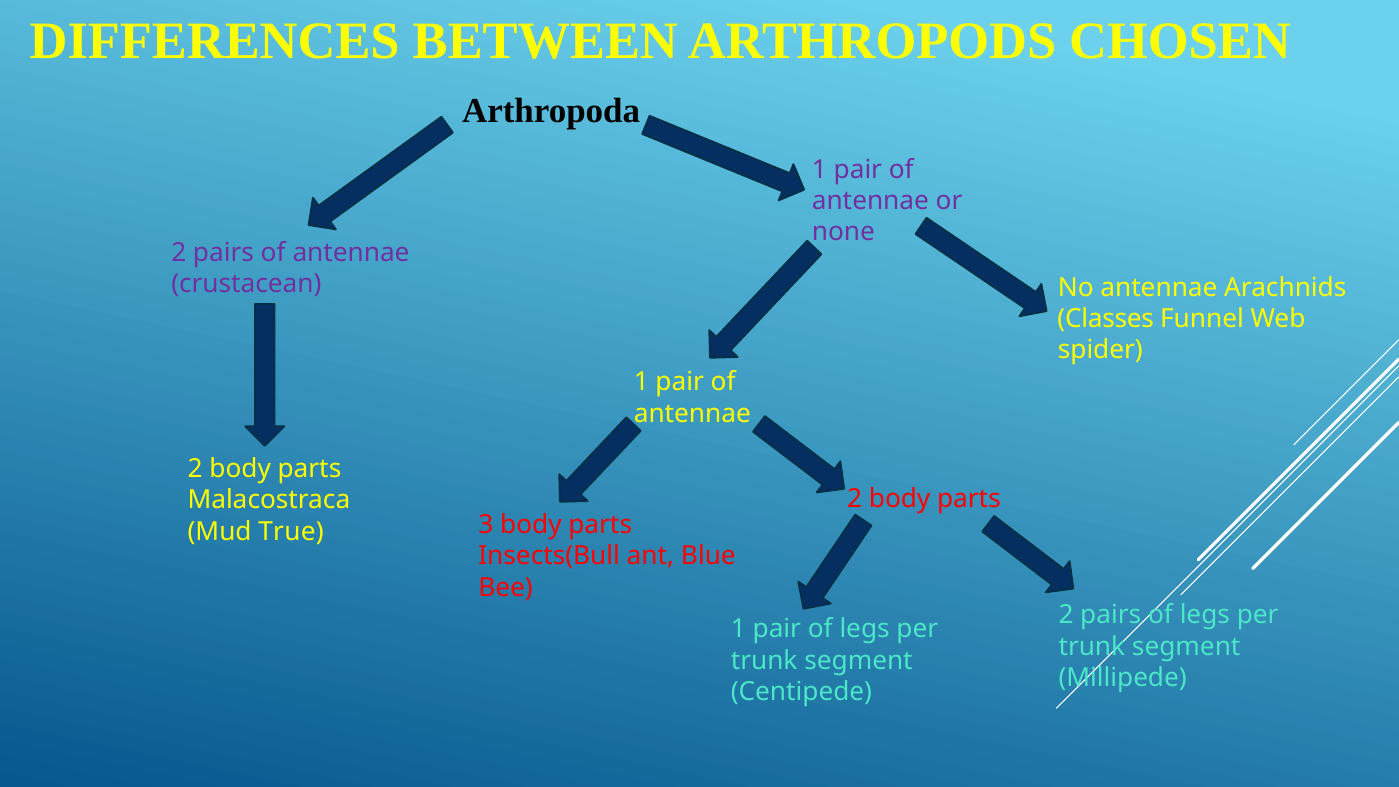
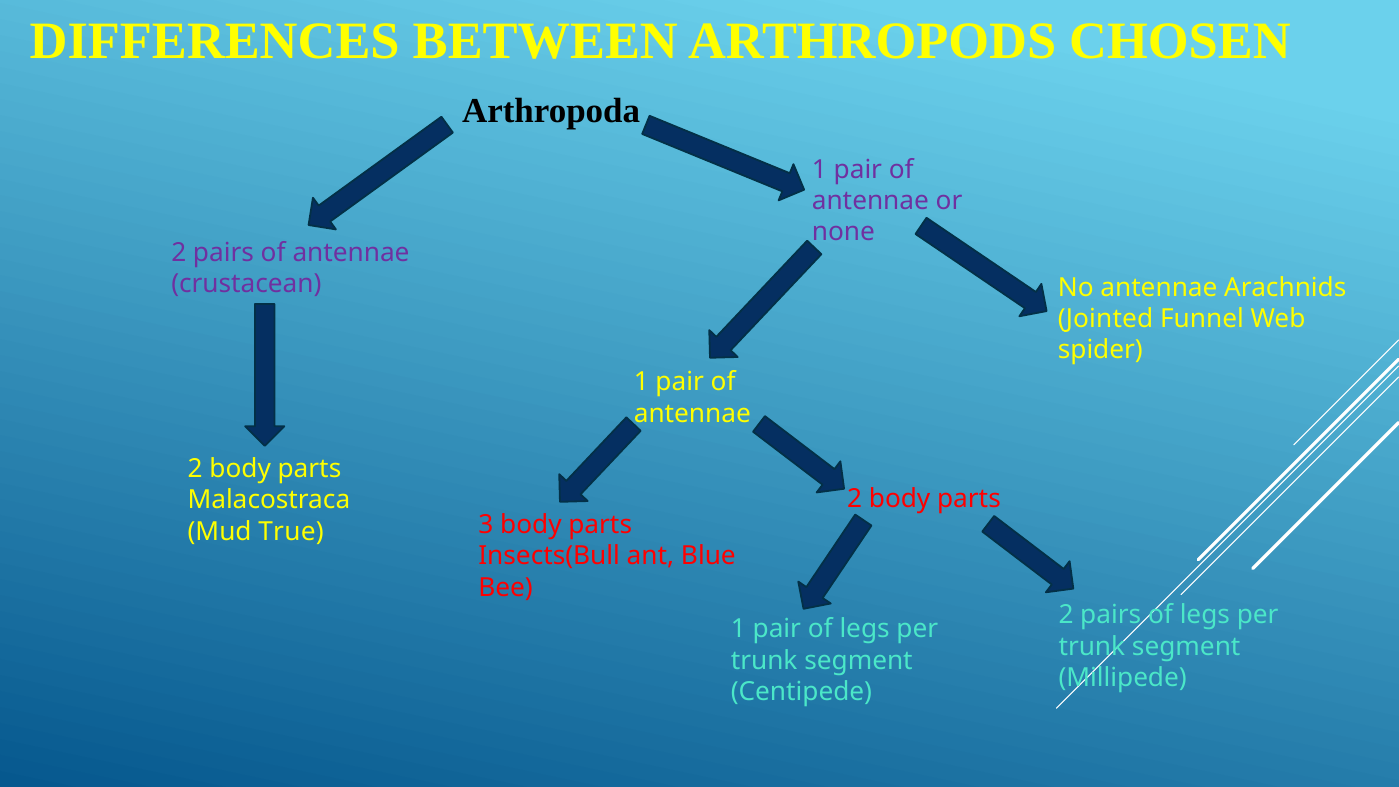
Classes: Classes -> Jointed (1106, 319)
